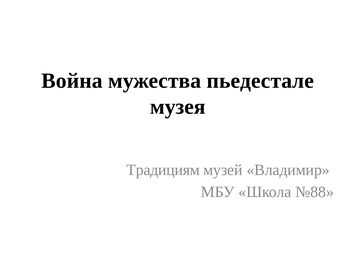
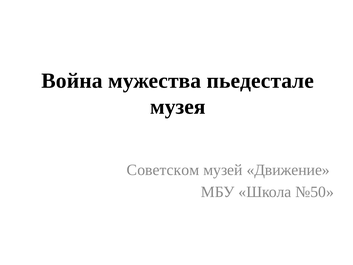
Традициям: Традициям -> Советском (163, 170)
Владимир: Владимир -> Движение (288, 170)
№88: №88 -> №50 (315, 192)
